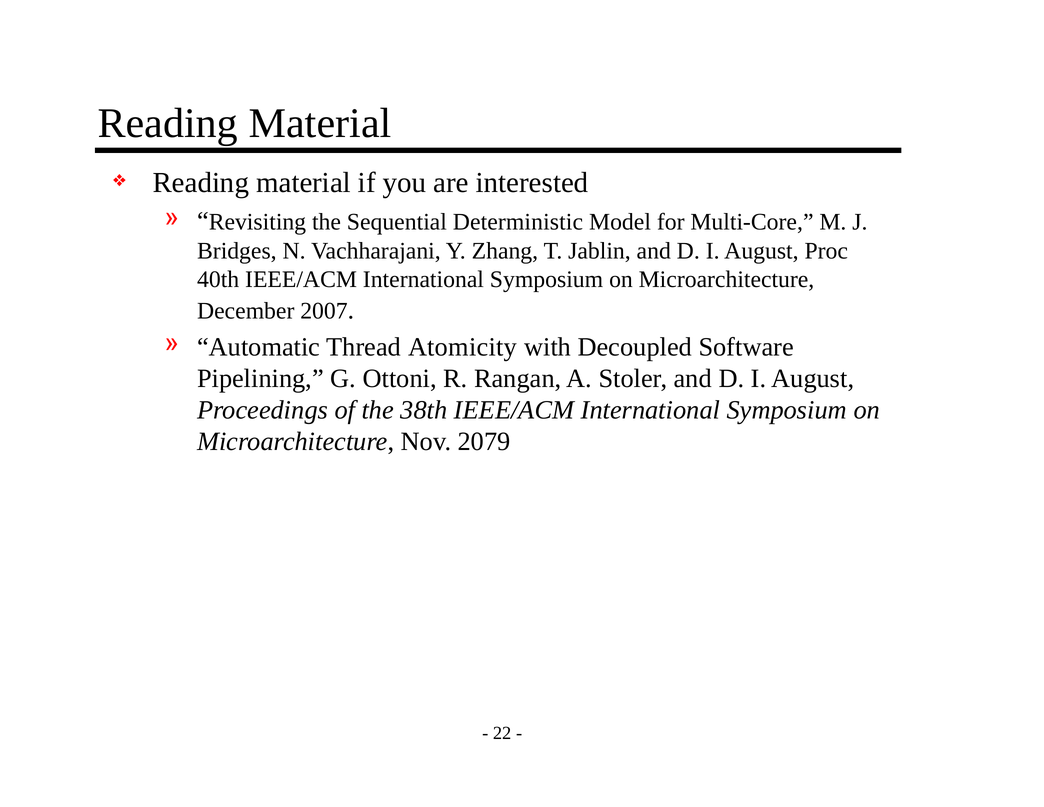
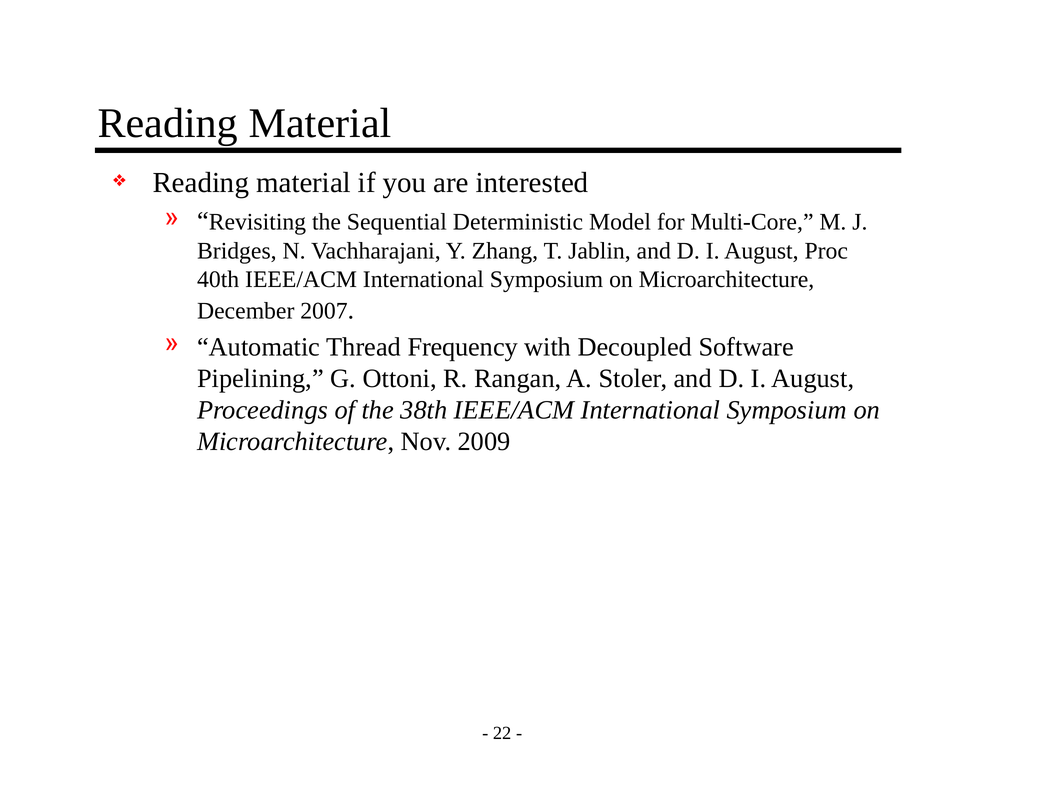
Atomicity: Atomicity -> Frequency (463, 347)
2079: 2079 -> 2009 (484, 442)
